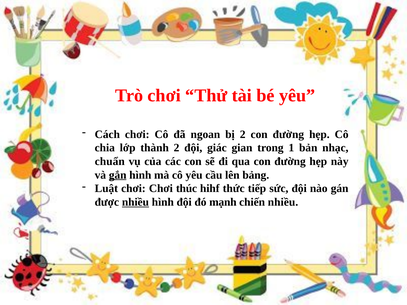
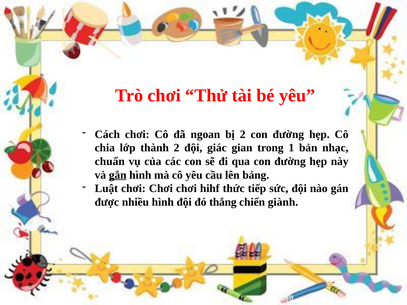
chơi Chơi thúc: thúc -> chơi (186, 189)
nhiều underline: present -> none (135, 202)
mạnh: mạnh -> thắng (223, 202)
chiến nhiều: nhiều -> giành (283, 202)
